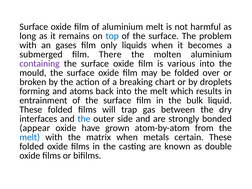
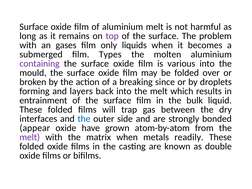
top colour: blue -> purple (112, 36)
There: There -> Types (110, 54)
chart: chart -> since (165, 82)
atoms: atoms -> layers (81, 91)
melt colour: blue -> purple (30, 137)
certain: certain -> readily (189, 137)
